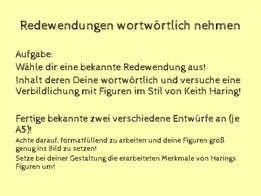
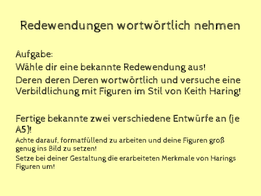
Inhalt: Inhalt -> Deren (29, 80)
Deine: Deine -> Deren (86, 80)
